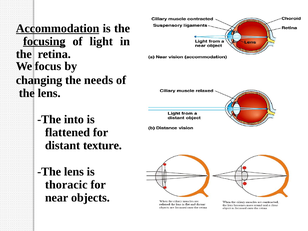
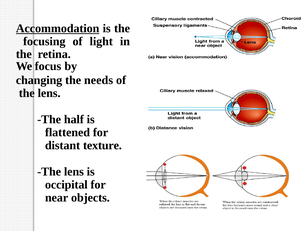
focusing underline: present -> none (44, 41)
into: into -> half (74, 120)
thoracic: thoracic -> occipital (66, 185)
